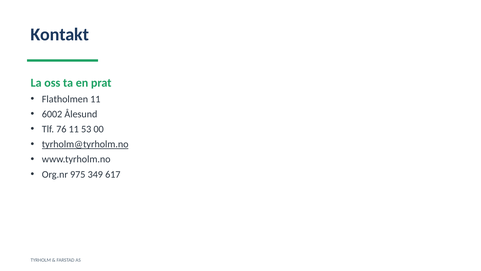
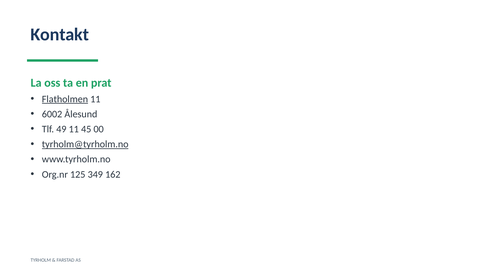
Flatholmen underline: none -> present (65, 99)
76: 76 -> 49 (61, 129)
53: 53 -> 45 (86, 129)
975: 975 -> 125 (78, 174)
617: 617 -> 162 (113, 174)
